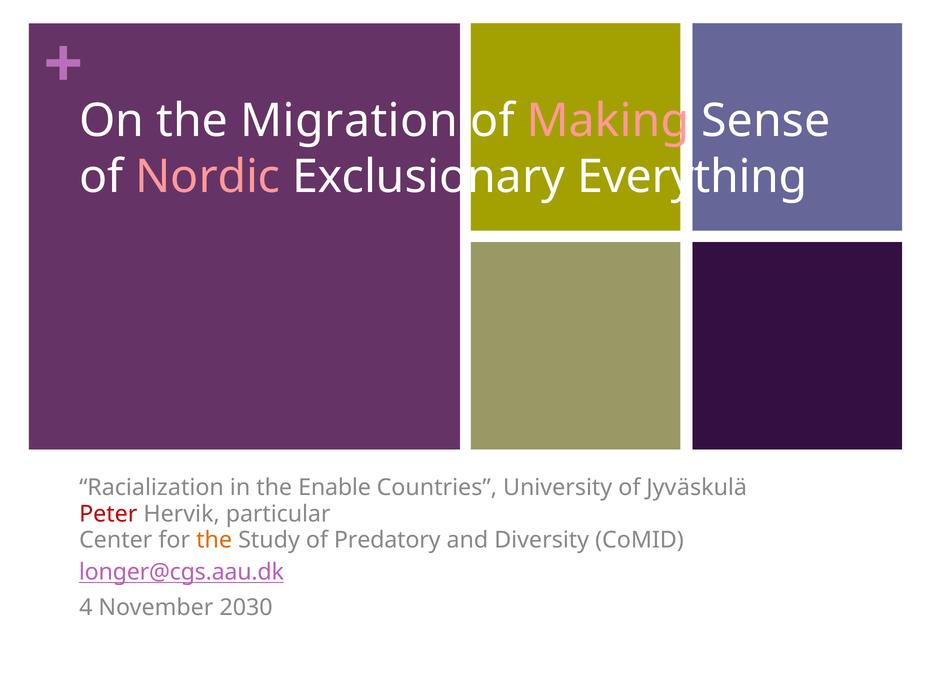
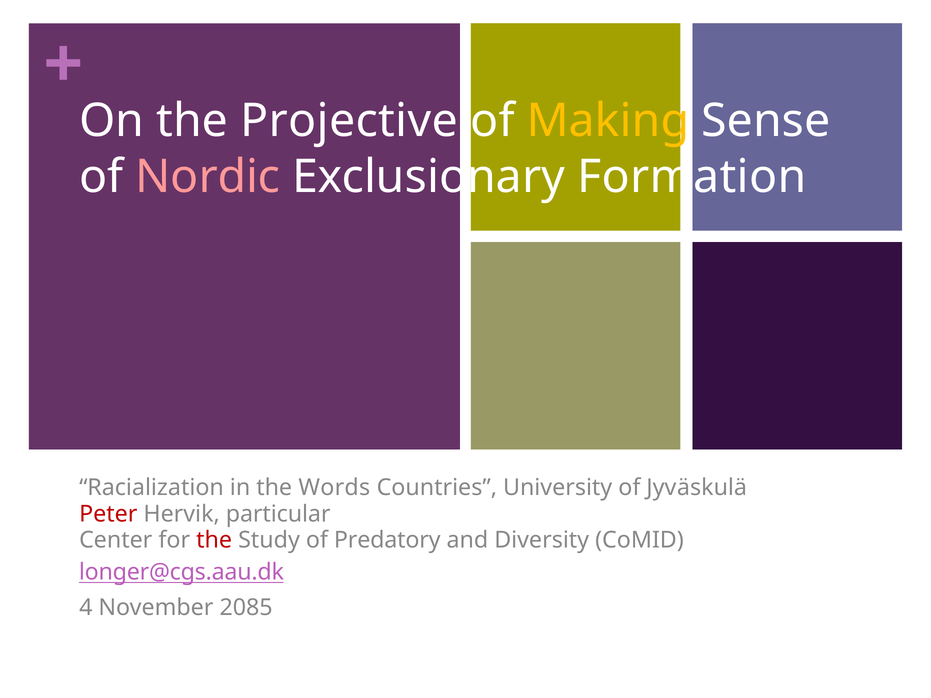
Migration: Migration -> Projective (349, 121)
Making colour: pink -> yellow (608, 121)
Everything: Everything -> Formation (692, 177)
Enable: Enable -> Words (334, 488)
the colour: orange -> red (214, 540)
2030: 2030 -> 2085 (246, 608)
